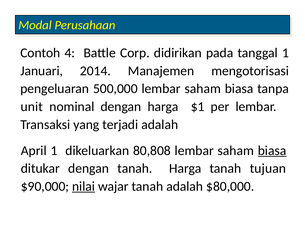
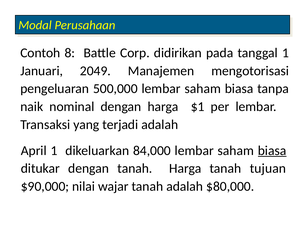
4: 4 -> 8 (70, 53)
2014: 2014 -> 2049 (95, 71)
unit: unit -> naik (32, 107)
80,808: 80,808 -> 84,000 (152, 150)
nilai underline: present -> none (84, 186)
